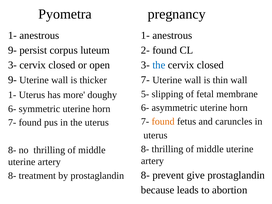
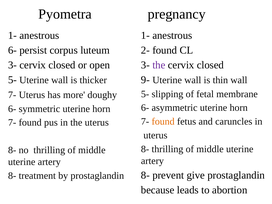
9-: 9- -> 6- (12, 50)
the colour: blue -> purple (159, 65)
9-: 9- -> 5- (12, 80)
7-: 7- -> 9- (145, 80)
1-: 1- -> 7- (12, 95)
